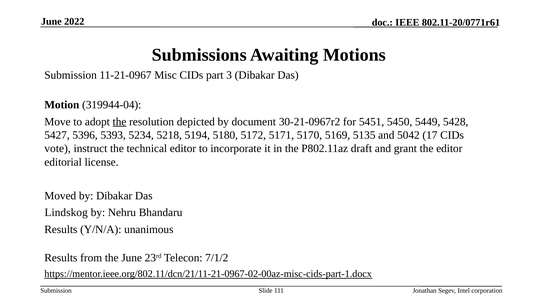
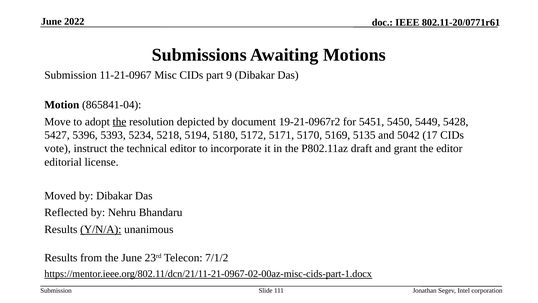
3: 3 -> 9 (229, 75)
319944-04: 319944-04 -> 865841-04 (112, 105)
30-21-0967r2: 30-21-0967r2 -> 19-21-0967r2 (310, 121)
Lindskog: Lindskog -> Reflected (66, 212)
Y/N/A underline: none -> present (101, 229)
